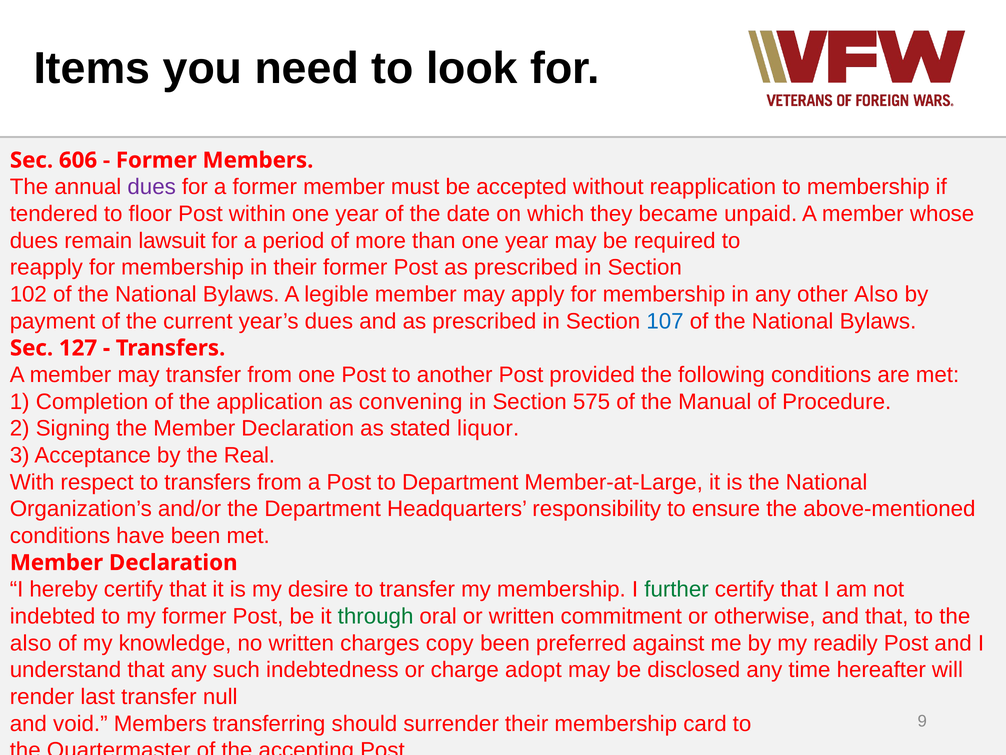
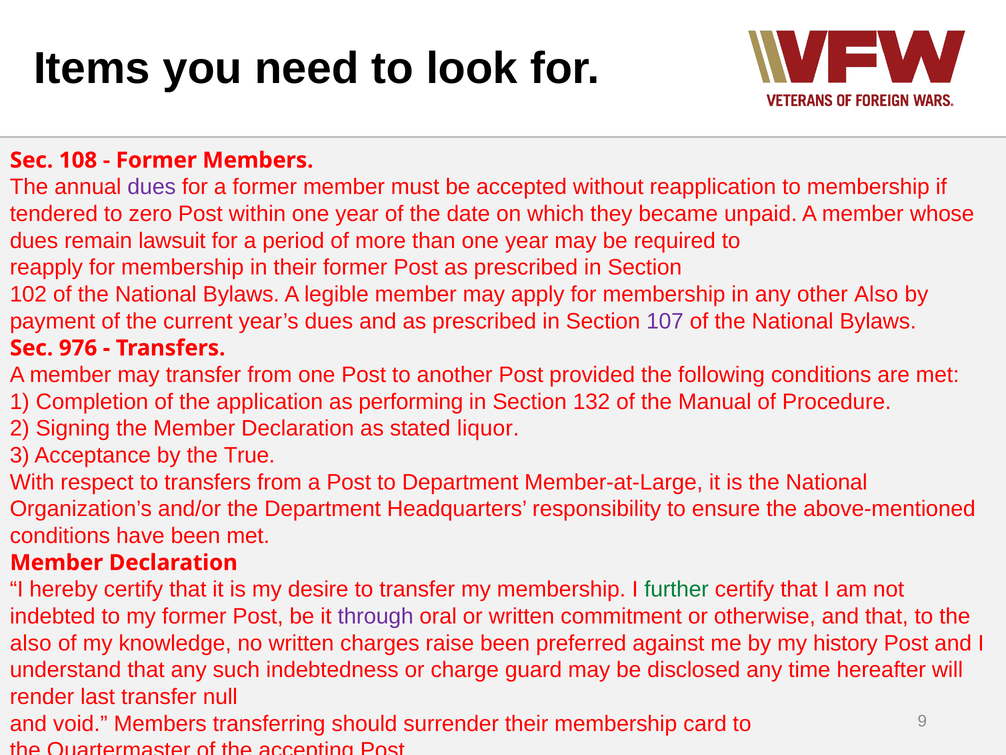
606: 606 -> 108 (78, 160)
floor: floor -> zero (150, 214)
107 colour: blue -> purple (665, 321)
127: 127 -> 976 (78, 348)
convening: convening -> performing (411, 401)
575: 575 -> 132 (591, 401)
Real: Real -> True (249, 455)
through colour: green -> purple (376, 616)
copy: copy -> raise (450, 643)
readily: readily -> history (845, 643)
adopt: adopt -> guard (534, 670)
